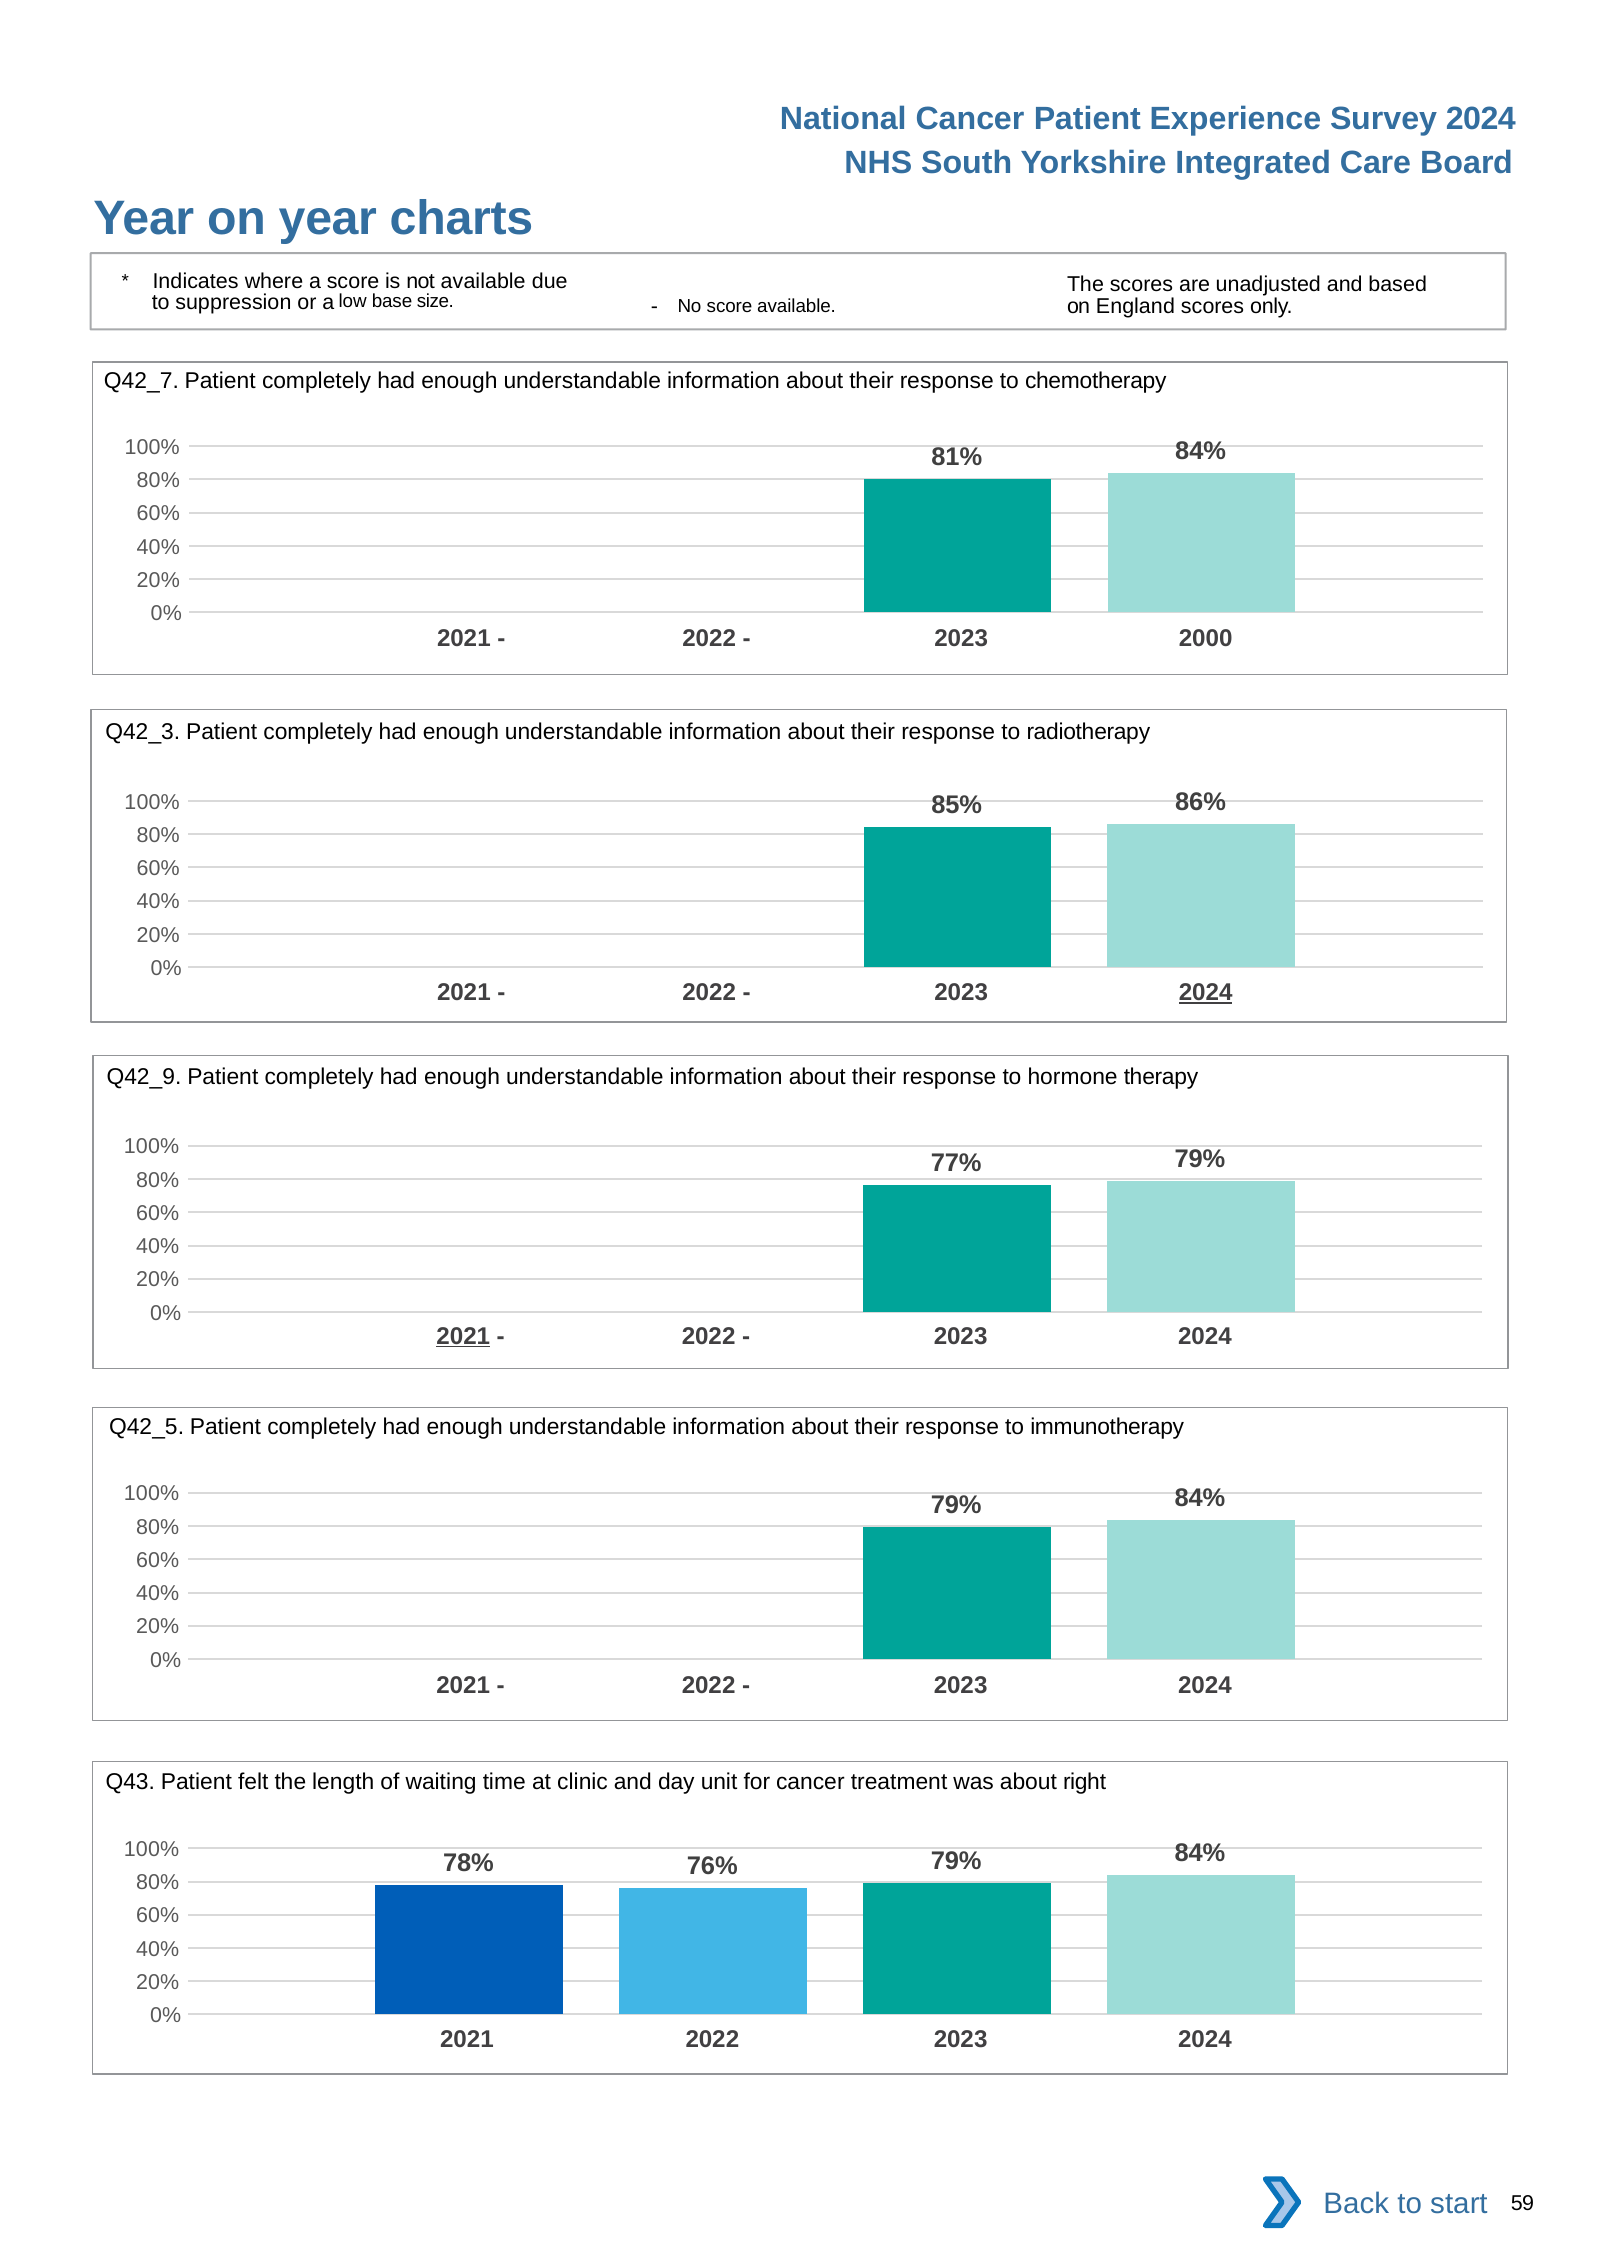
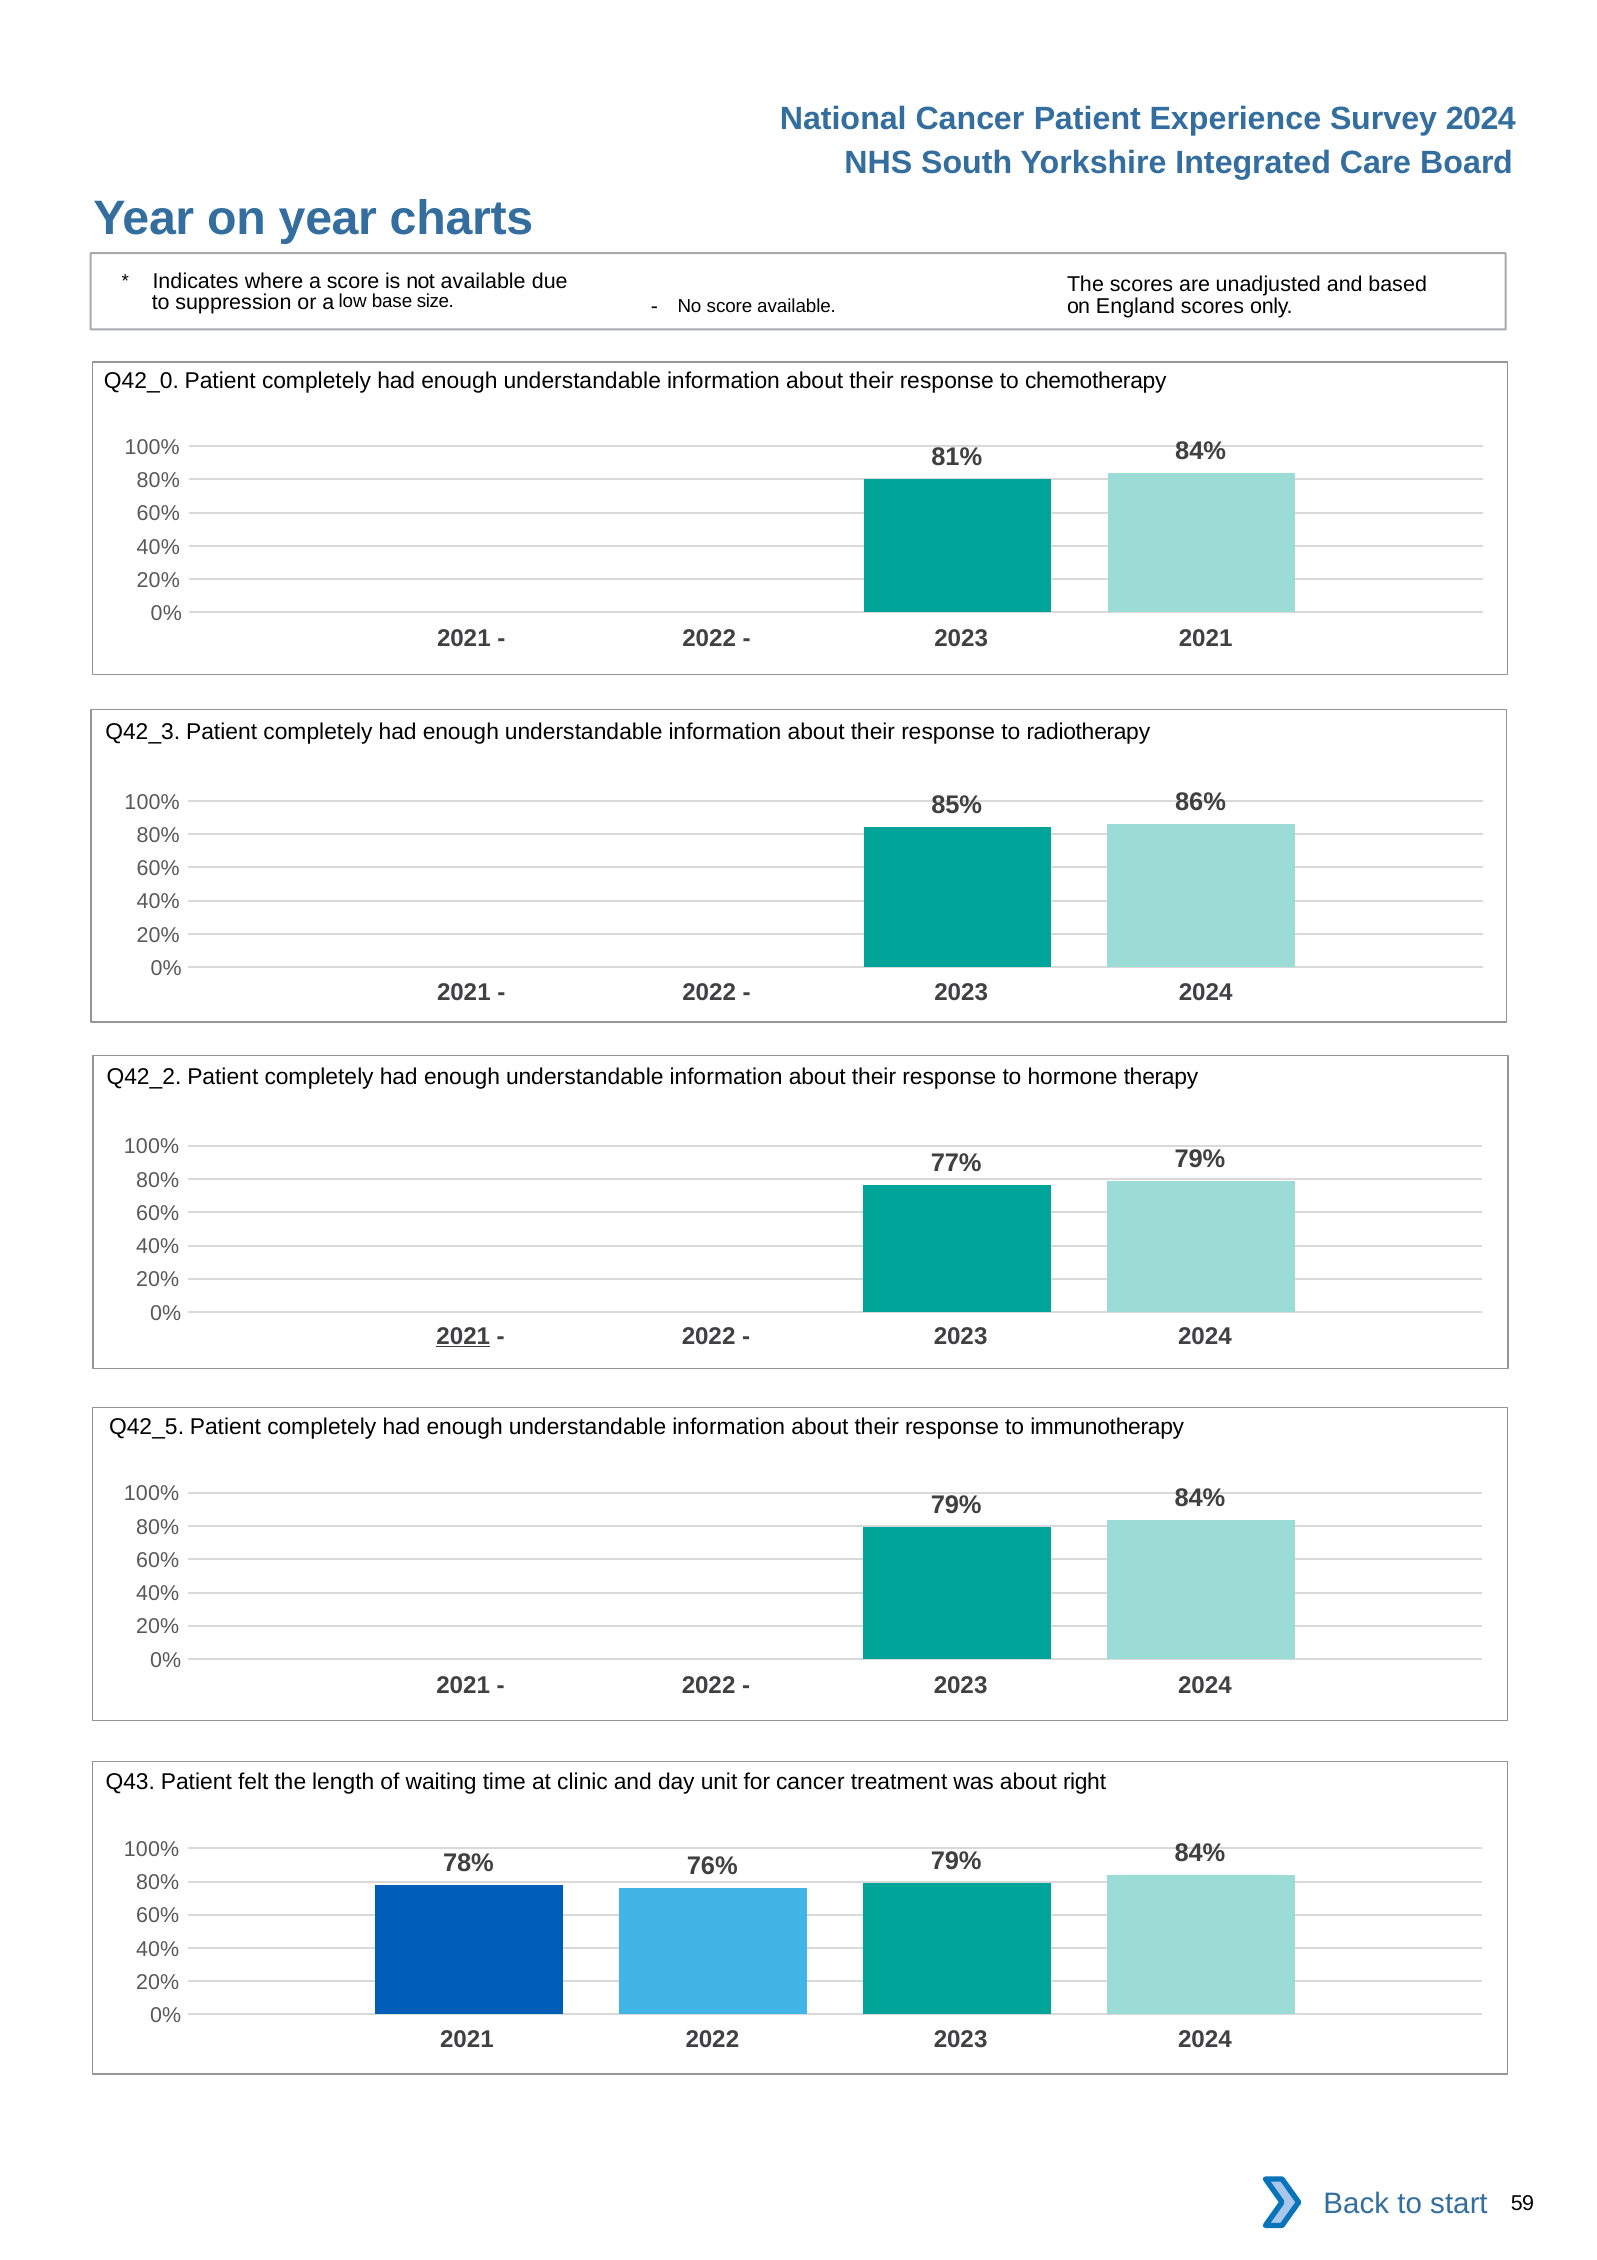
Q42_7: Q42_7 -> Q42_0 (141, 381)
2023 2000: 2000 -> 2021 (1206, 638)
2024 underline: present -> none (1206, 993)
Q42_9: Q42_9 -> Q42_2 (144, 1077)
